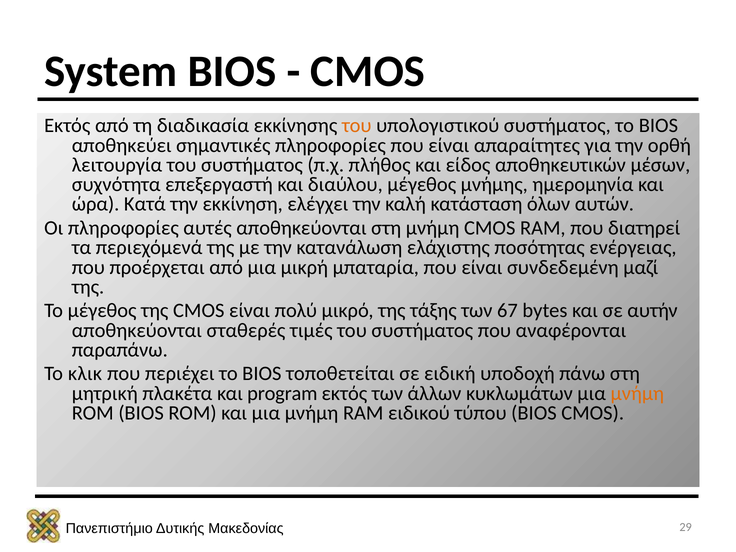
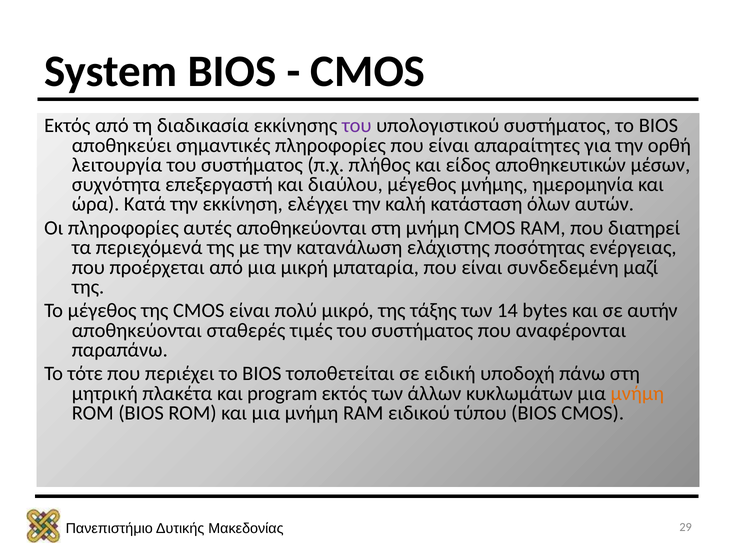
του colour: orange -> purple (357, 126)
67: 67 -> 14 (507, 311)
κλικ: κλικ -> τότε (85, 374)
